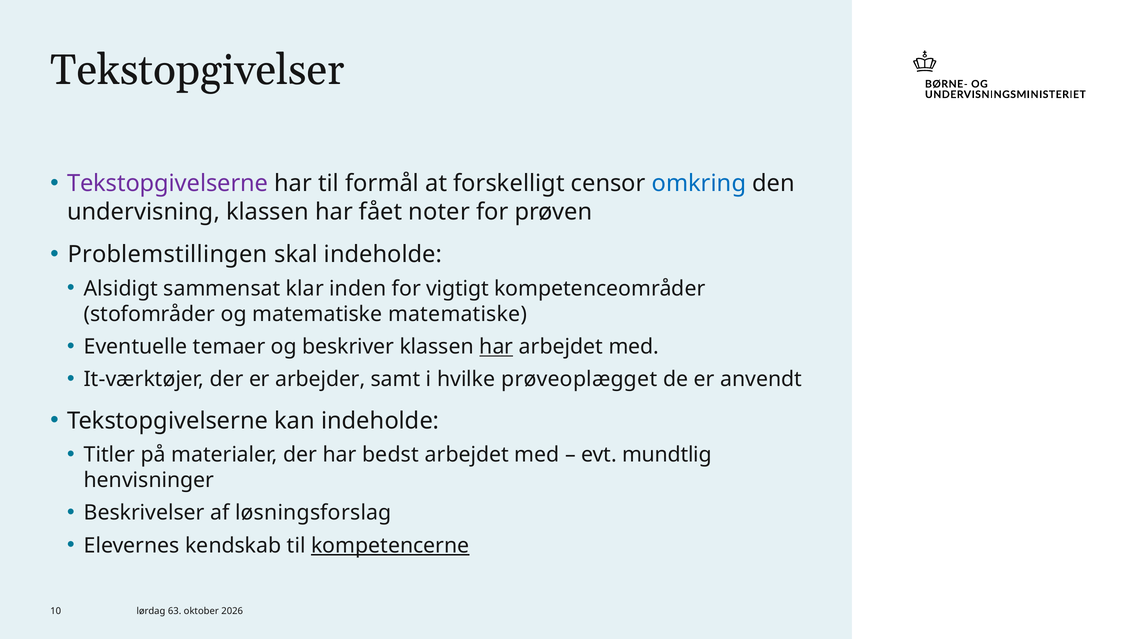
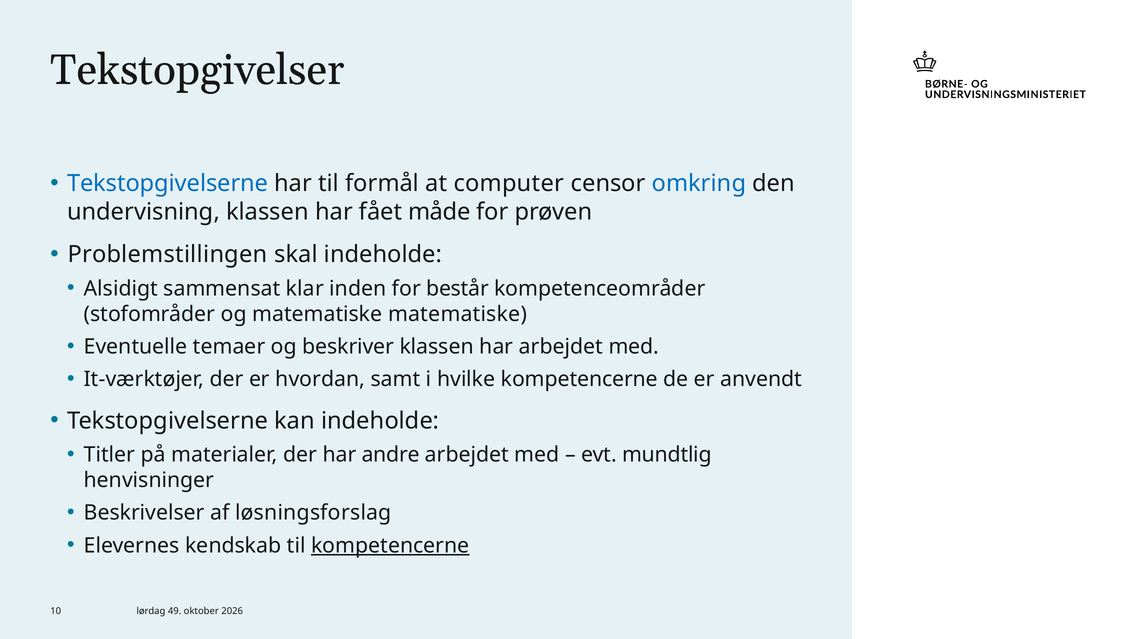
Tekstopgivelserne colour: purple -> blue (168, 184)
forskelligt: forskelligt -> computer (509, 184)
noter: noter -> måde (439, 212)
vigtigt: vigtigt -> består (457, 289)
har underline: present -> none (496, 347)
arbejder: arbejder -> hvordan (320, 379)
hvilke prøveoplægget: prøveoplægget -> kompetencerne (579, 379)
bedst: bedst -> andre (391, 455)
63: 63 -> 49 (175, 611)
